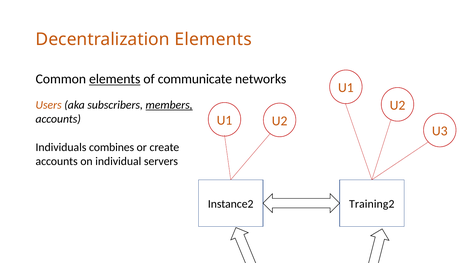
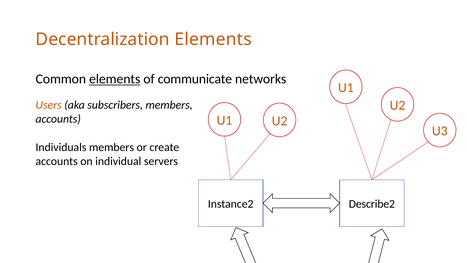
members underline: present -> none (169, 105)
Individuals combines: combines -> members (112, 147)
Training2: Training2 -> Describe2 (372, 204)
